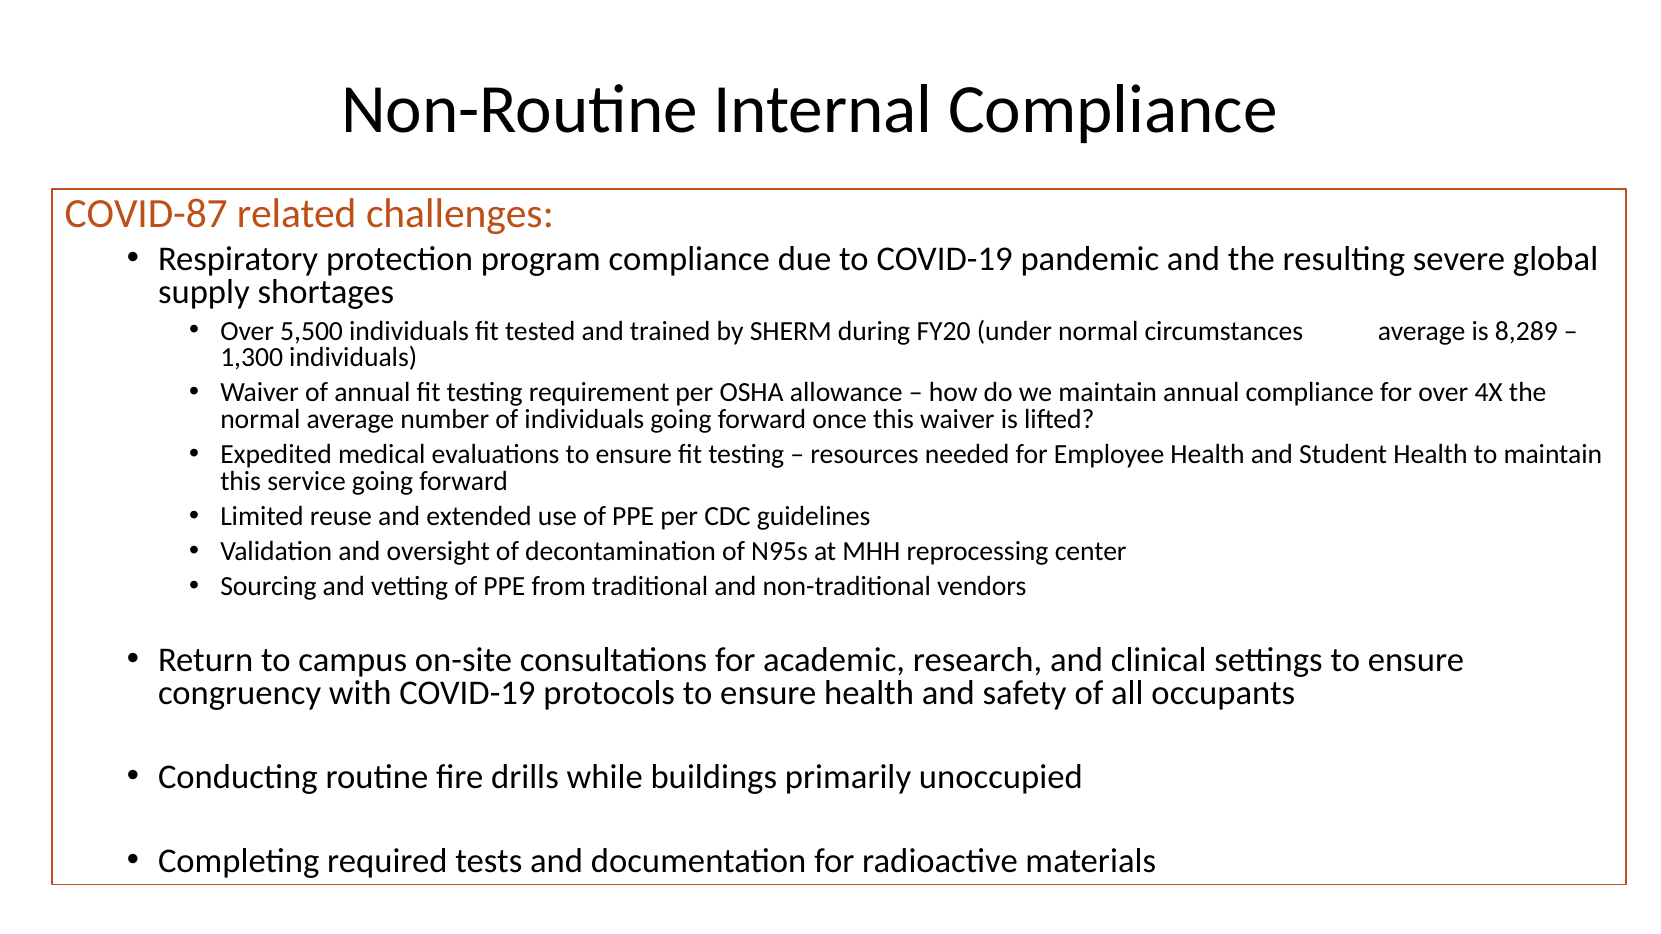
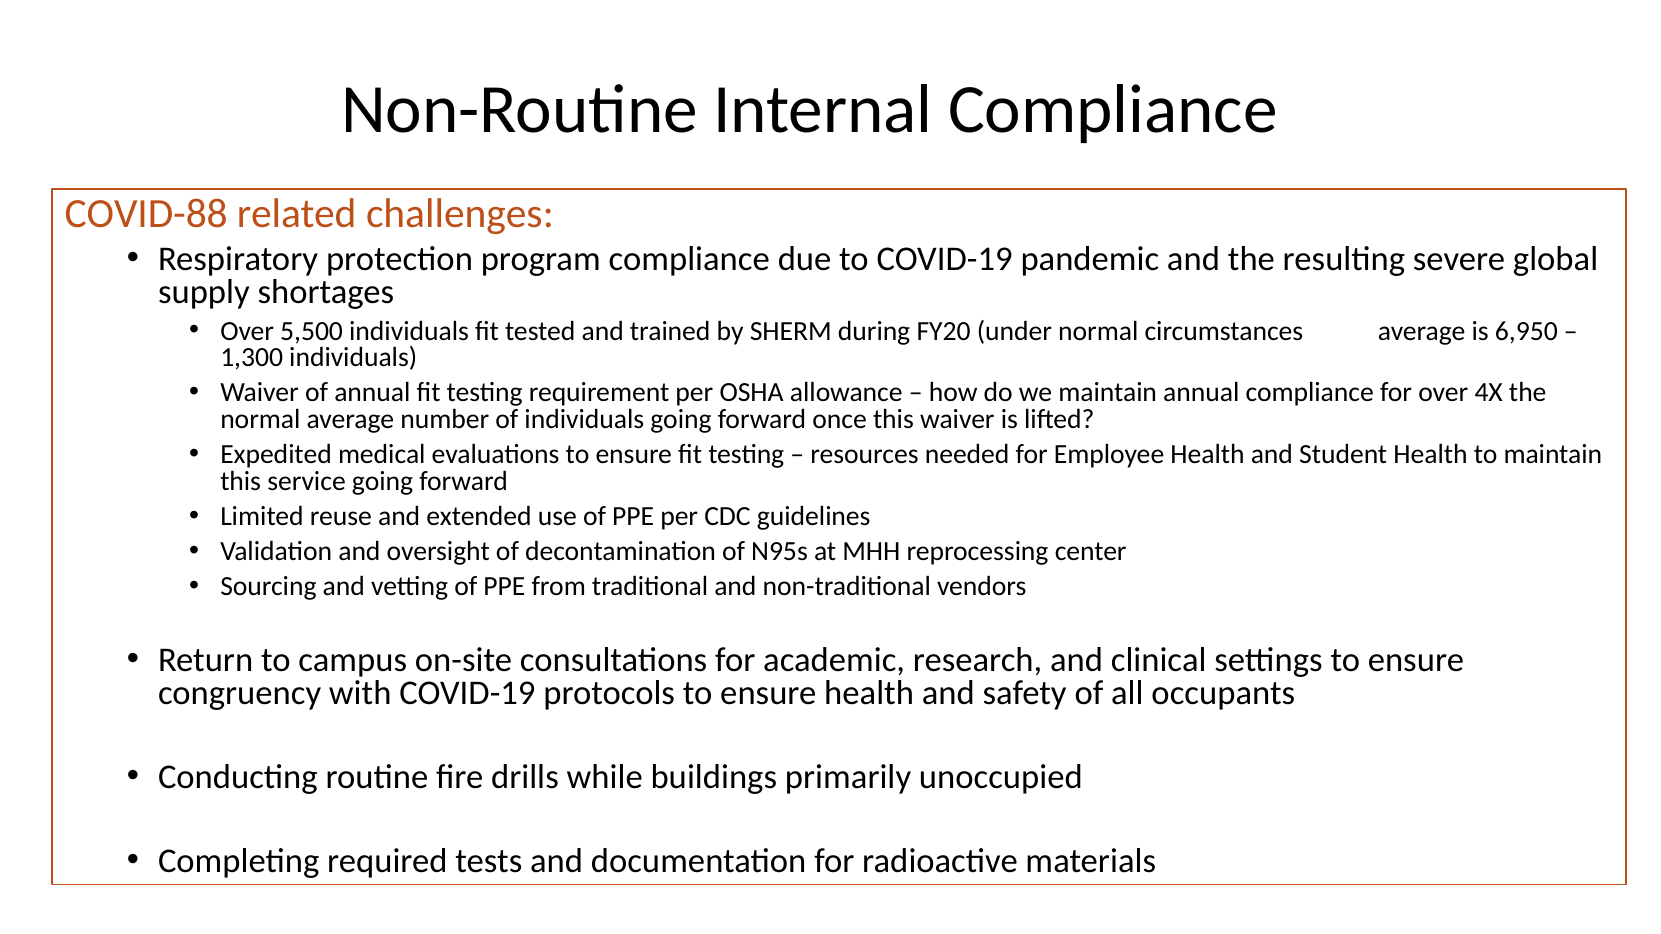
COVID-87: COVID-87 -> COVID-88 (146, 214)
8,289: 8,289 -> 6,950 (1526, 331)
